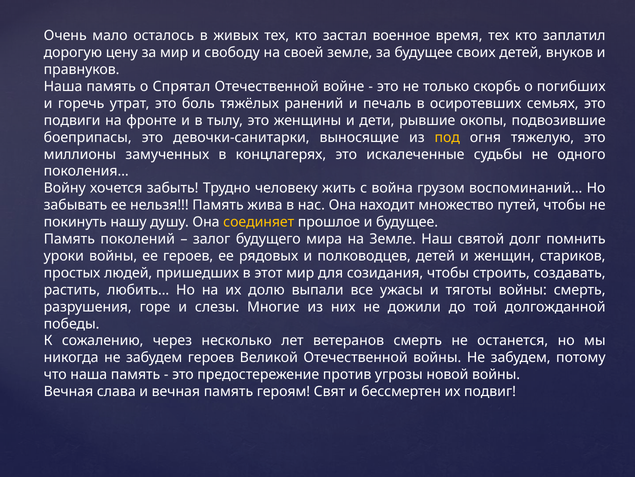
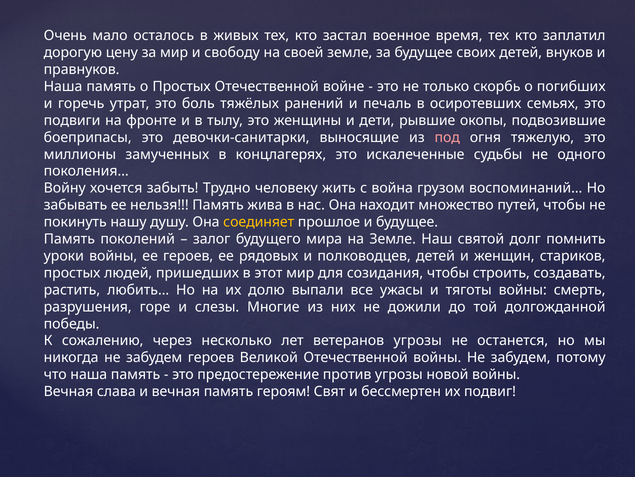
о Спрятал: Спрятал -> Простых (182, 86)
под colour: yellow -> pink (447, 137)
ветеранов смерть: смерть -> угрозы (418, 340)
